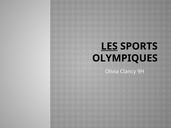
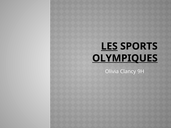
OLYMPIQUES underline: none -> present (125, 58)
